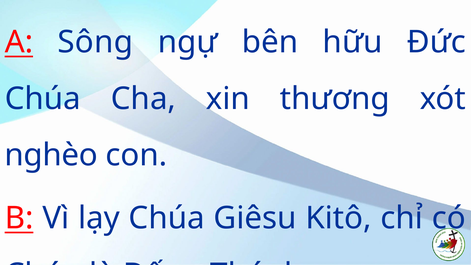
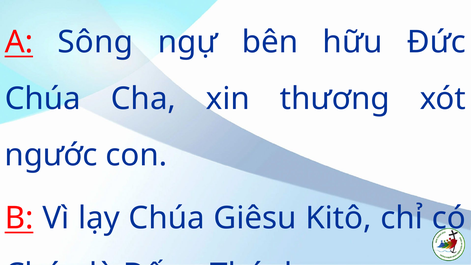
nghèo: nghèo -> ngước (51, 155)
